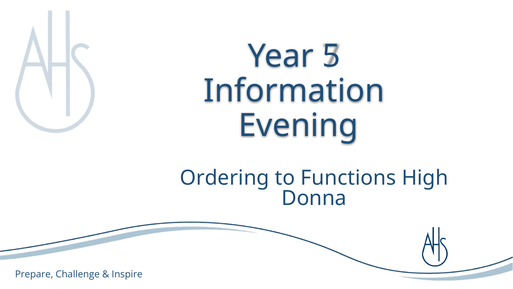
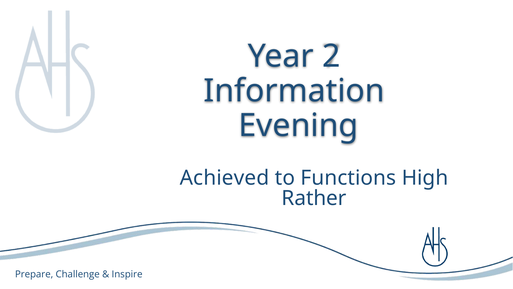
5: 5 -> 2 (331, 56)
Ordering: Ordering -> Achieved (225, 178)
Donna: Donna -> Rather (314, 198)
